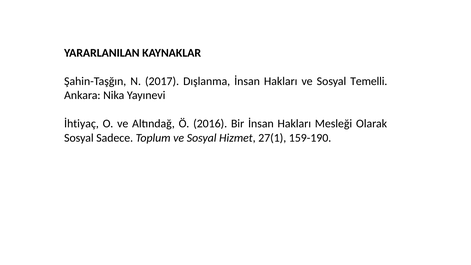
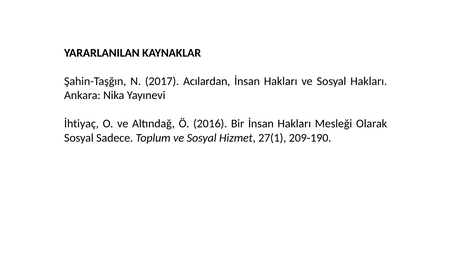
Dışlanma: Dışlanma -> Acılardan (207, 81)
Sosyal Temelli: Temelli -> Hakları (369, 81)
159-190: 159-190 -> 209-190 (310, 138)
